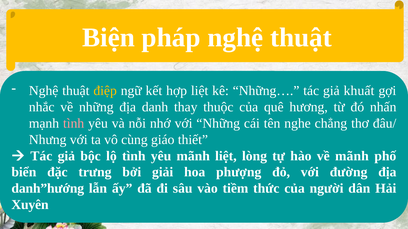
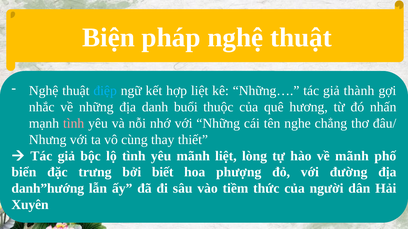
điệp colour: yellow -> light blue (105, 91)
khuất: khuất -> thành (359, 91)
thay: thay -> buổi (186, 107)
giáo: giáo -> thay (163, 140)
giải: giải -> biết (163, 173)
